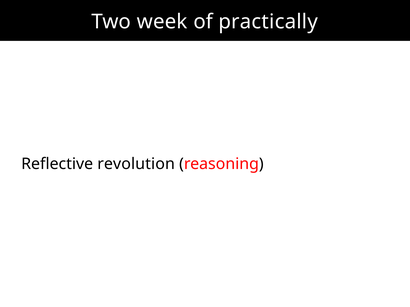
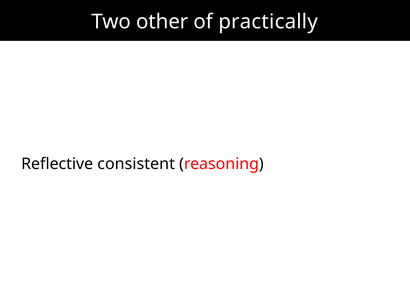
week: week -> other (162, 22)
revolution: revolution -> consistent (136, 164)
